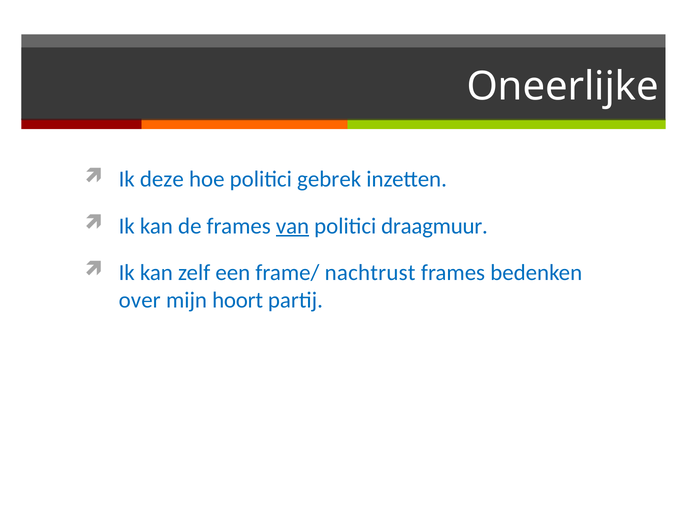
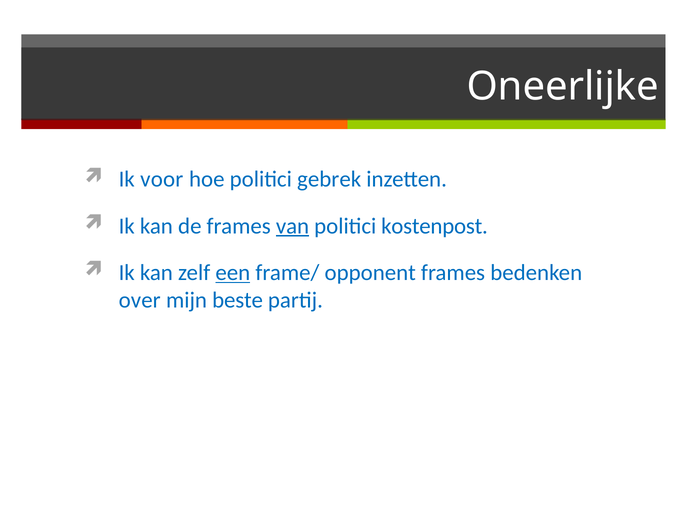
deze: deze -> voor (162, 179)
draagmuur: draagmuur -> kostenpost (435, 226)
een underline: none -> present (233, 272)
nachtrust: nachtrust -> opponent (370, 272)
hoort: hoort -> beste (238, 300)
